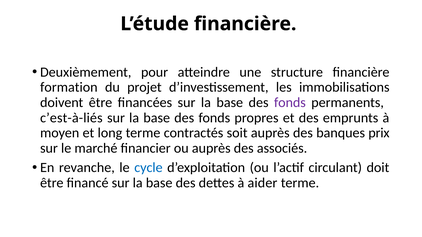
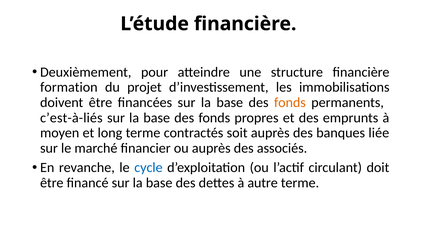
fonds colour: purple -> orange (290, 103)
prix: prix -> liée (379, 133)
aider: aider -> autre (263, 183)
